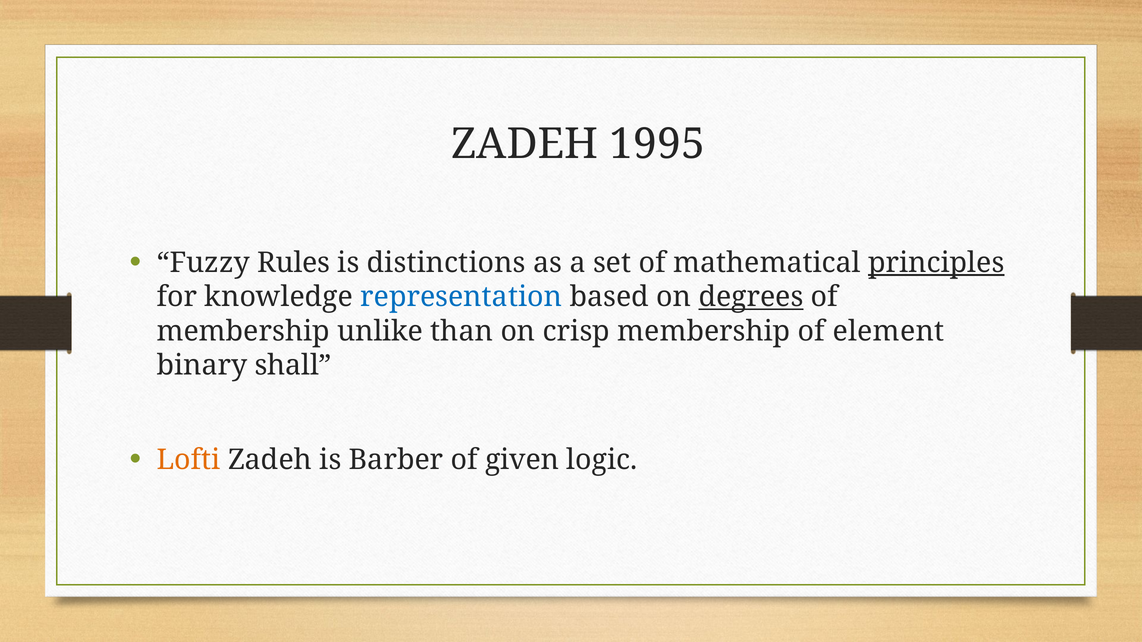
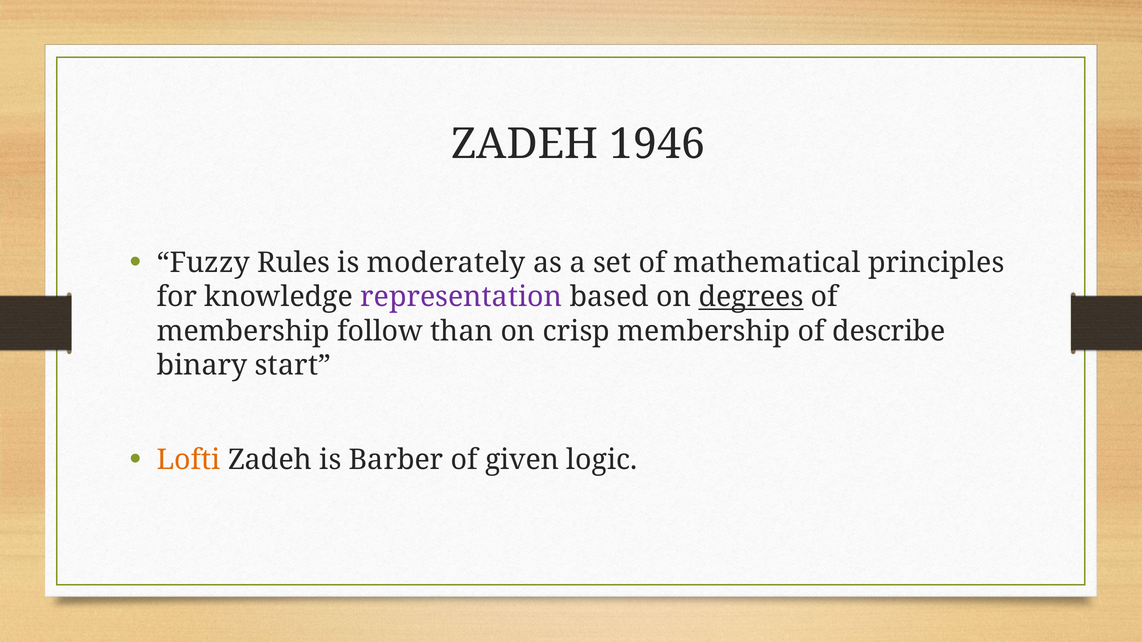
1995: 1995 -> 1946 (657, 144)
distinctions: distinctions -> moderately (446, 263)
principles underline: present -> none (936, 263)
representation colour: blue -> purple (461, 297)
unlike: unlike -> follow (380, 331)
element: element -> describe (889, 331)
shall: shall -> start (293, 366)
